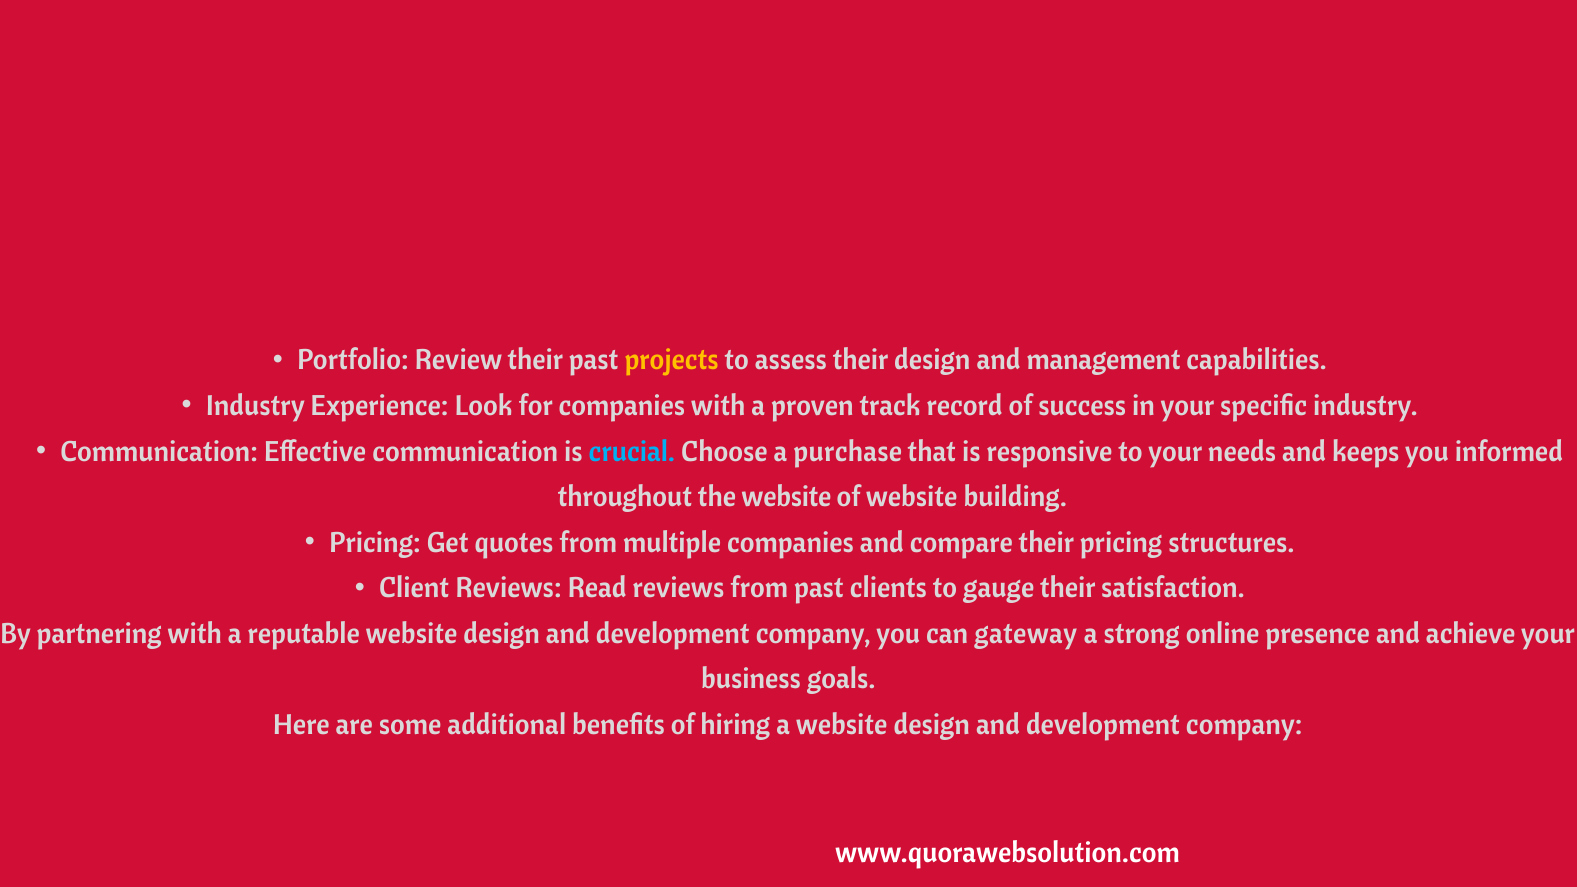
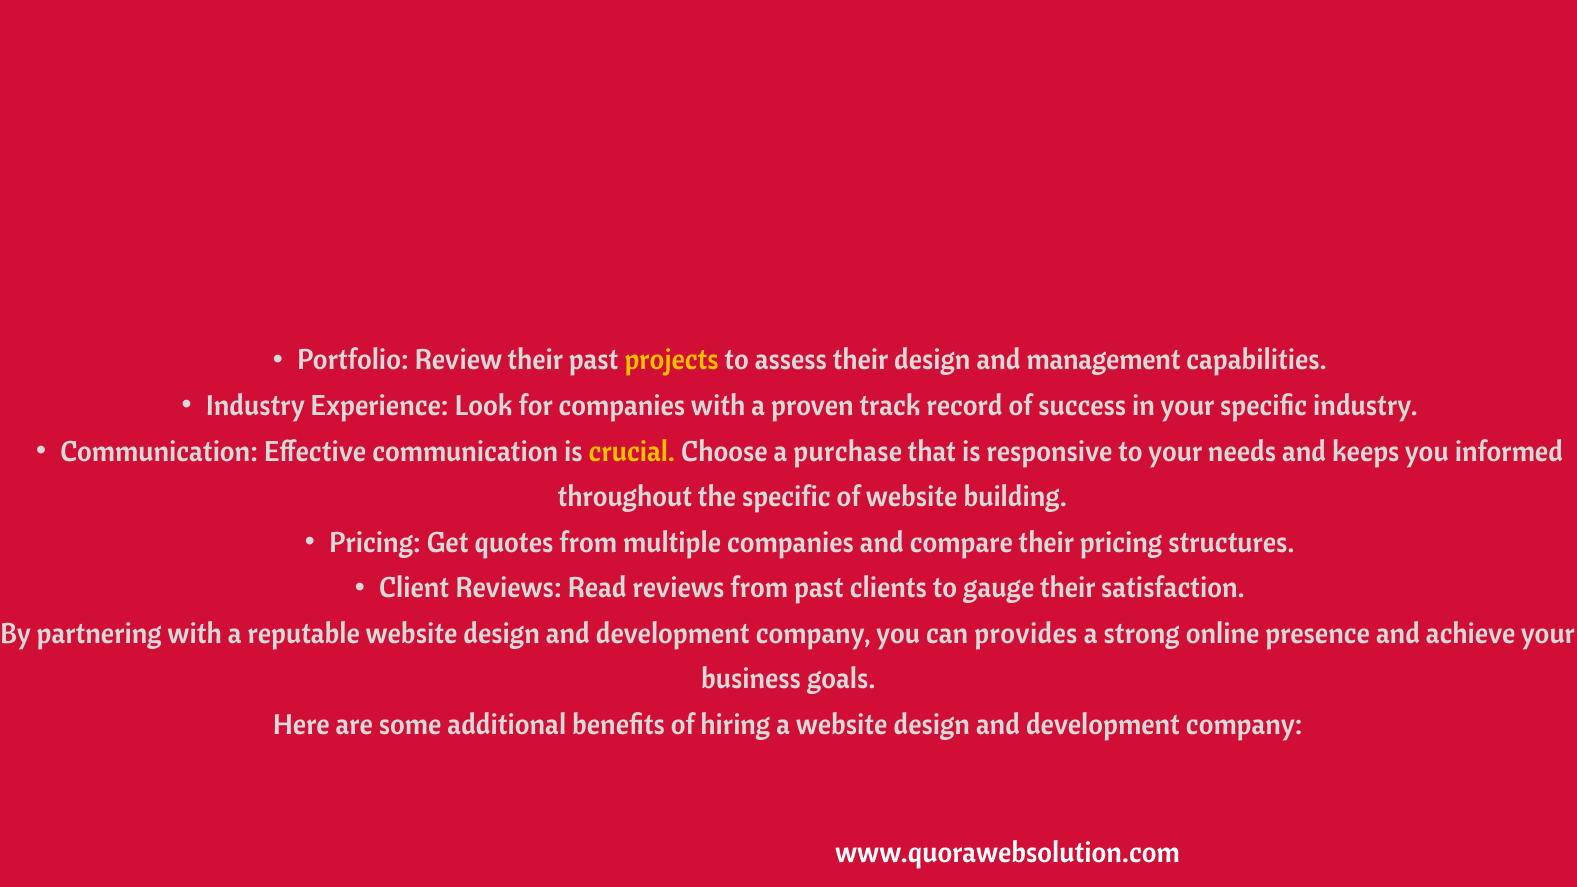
crucial colour: light blue -> yellow (632, 452)
the website: website -> specific (786, 497)
gateway: gateway -> provides (1026, 634)
